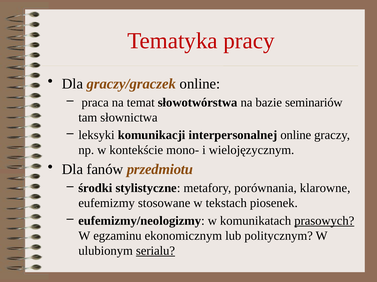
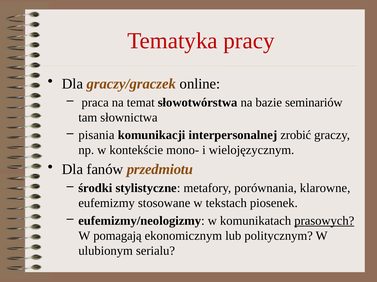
leksyki: leksyki -> pisania (96, 135)
interpersonalnej online: online -> zrobić (296, 135)
egzaminu: egzaminu -> pomagają (117, 236)
serialu underline: present -> none (155, 251)
